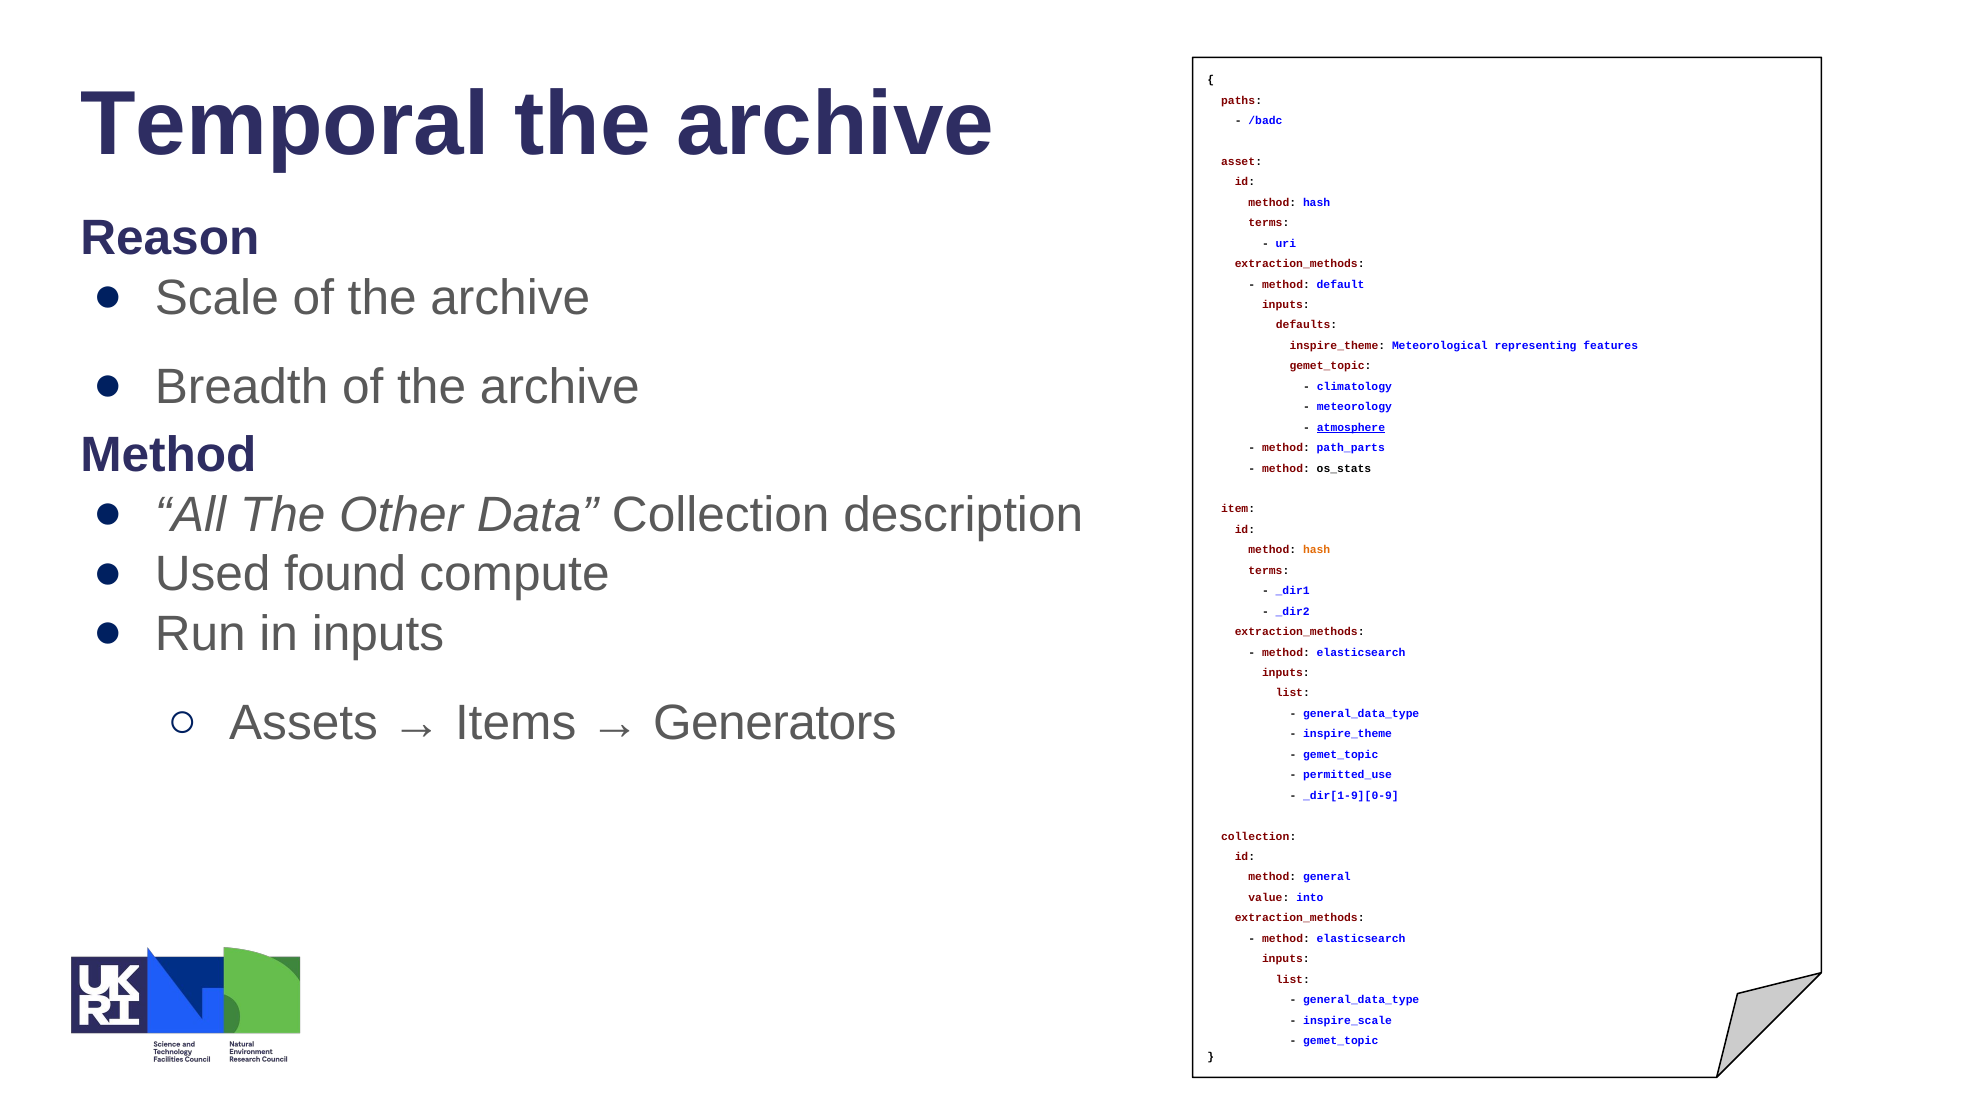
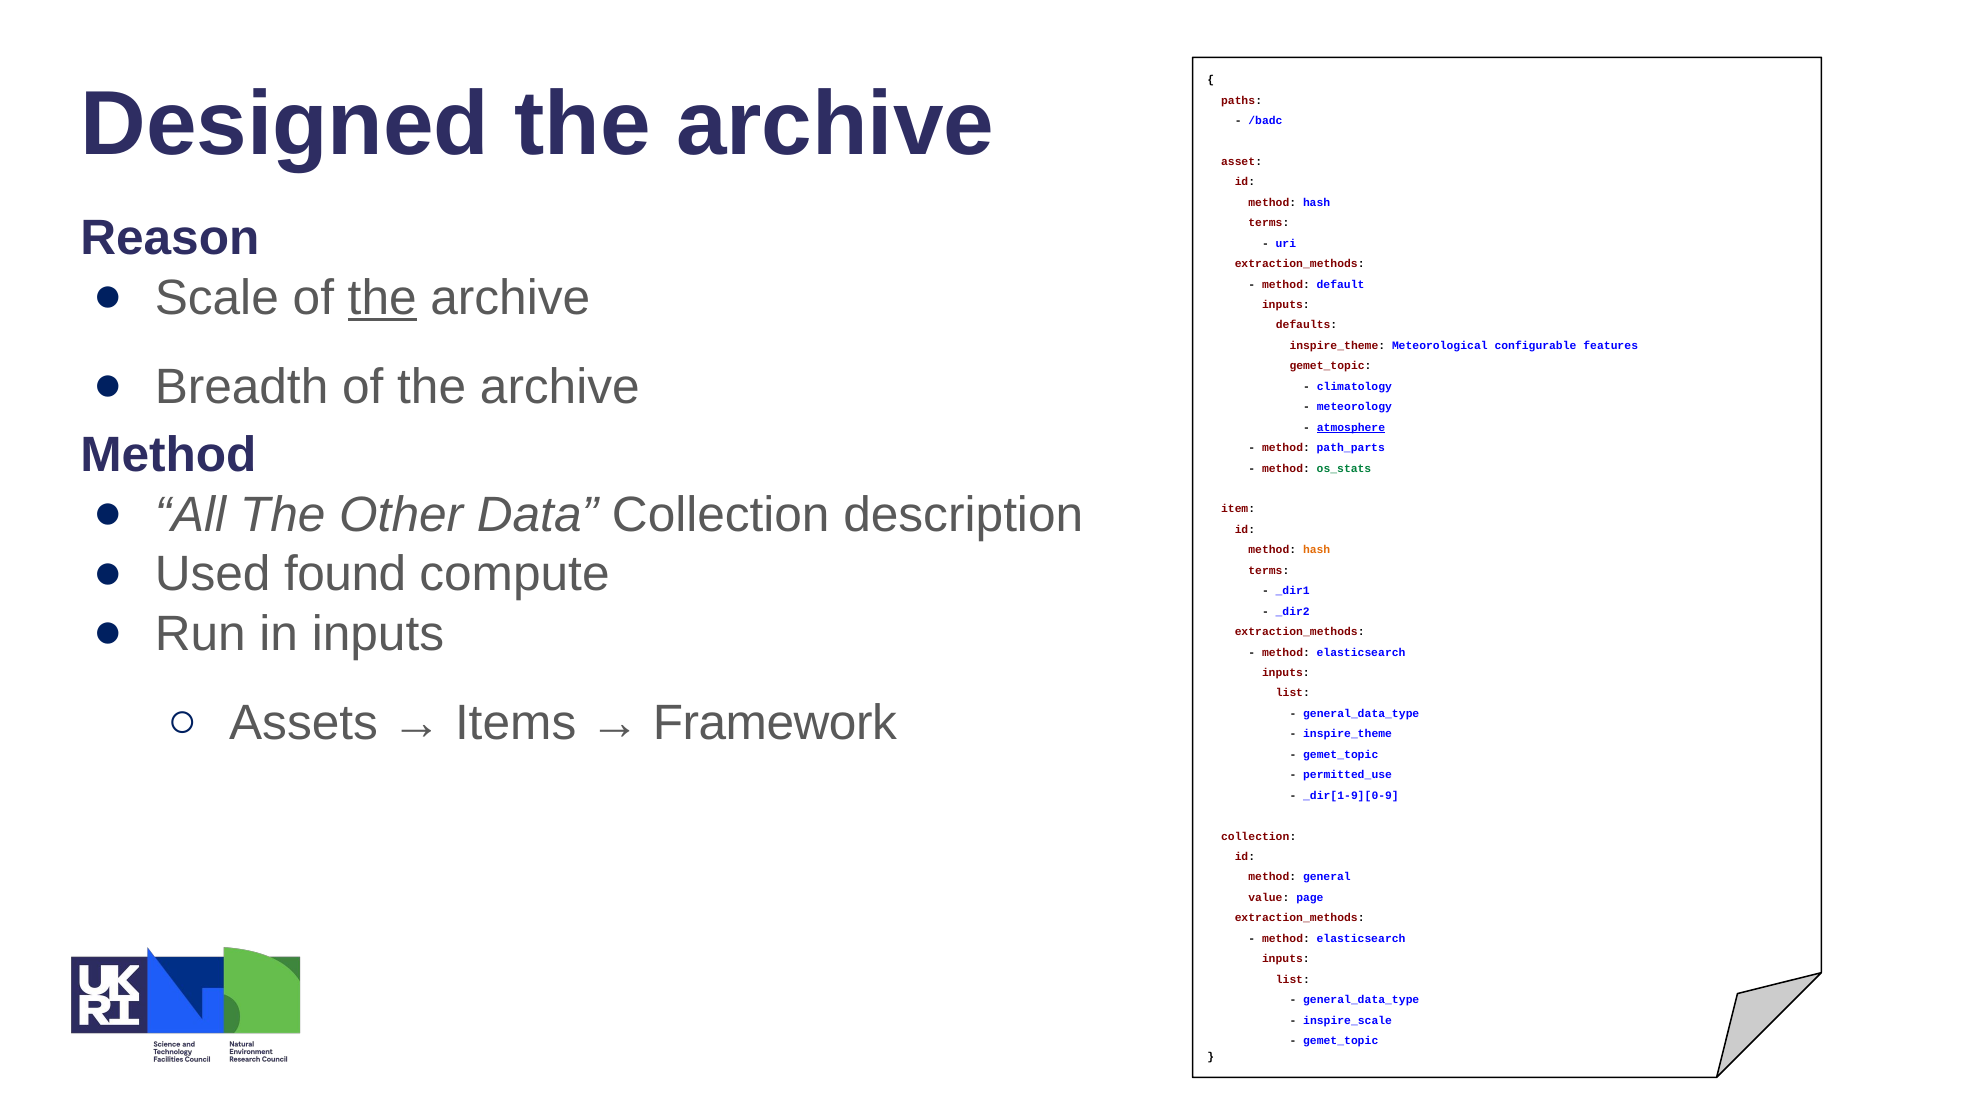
Temporal: Temporal -> Designed (285, 124)
the underline: none -> present (382, 298)
representing: representing -> configurable (1536, 346)
os_stats colour: black -> green (1344, 468)
Generators: Generators -> Framework (775, 723)
into: into -> page (1310, 898)
